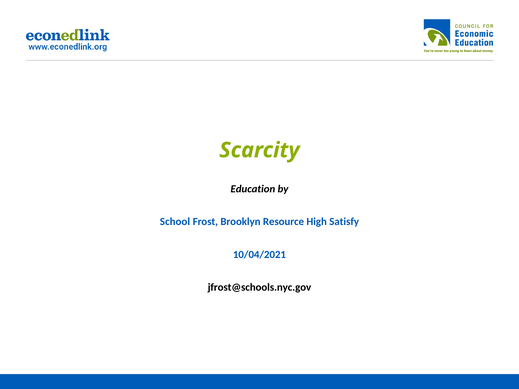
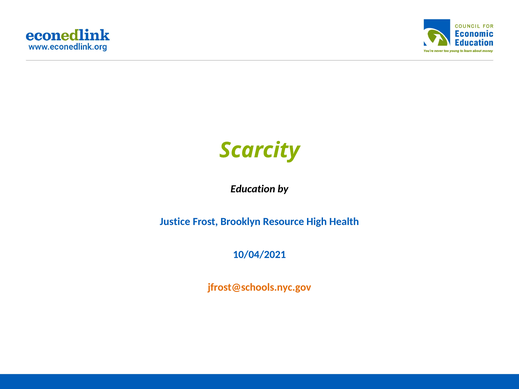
School: School -> Justice (175, 222)
Satisfy: Satisfy -> Health (344, 222)
jfrost@schools.nyc.gov colour: black -> orange (259, 288)
